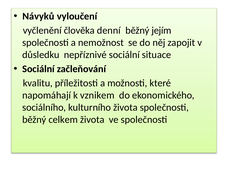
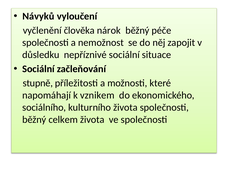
denní: denní -> nárok (109, 30)
jejím: jejím -> péče (161, 30)
kvalitu: kvalitu -> stupně (38, 83)
